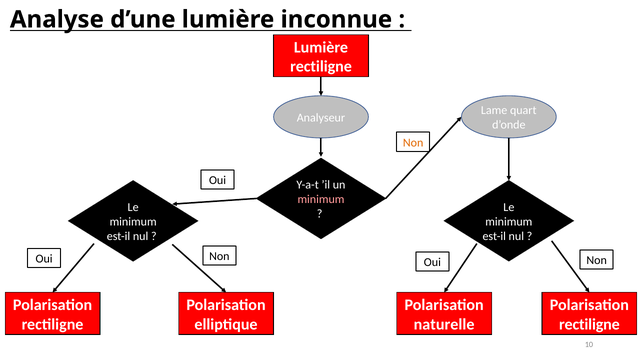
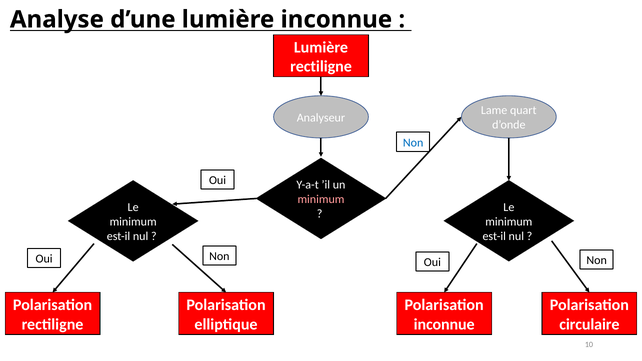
Non colour: orange -> blue (413, 143)
naturelle: naturelle -> inconnue (444, 324)
rectiligne: rectiligne -> circulaire (589, 324)
